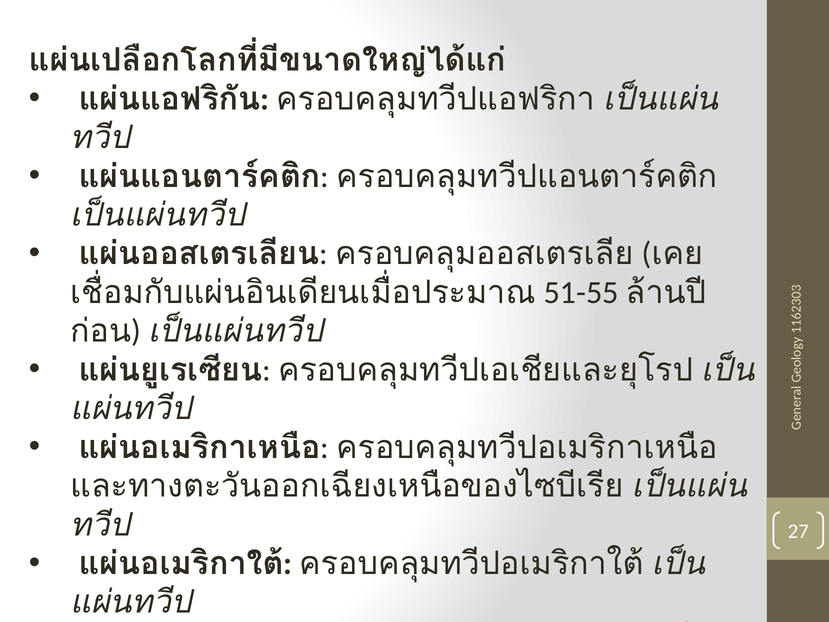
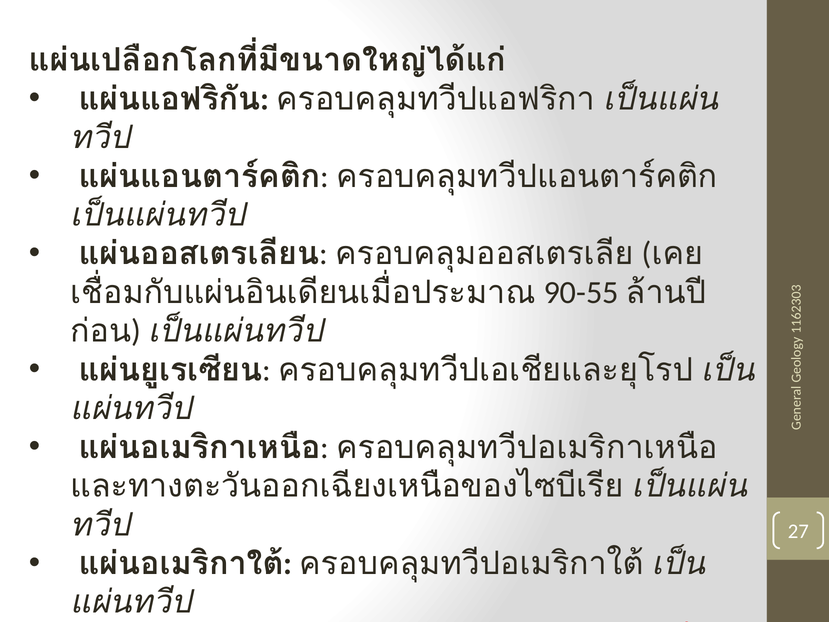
51-55: 51-55 -> 90-55 (581, 292)
